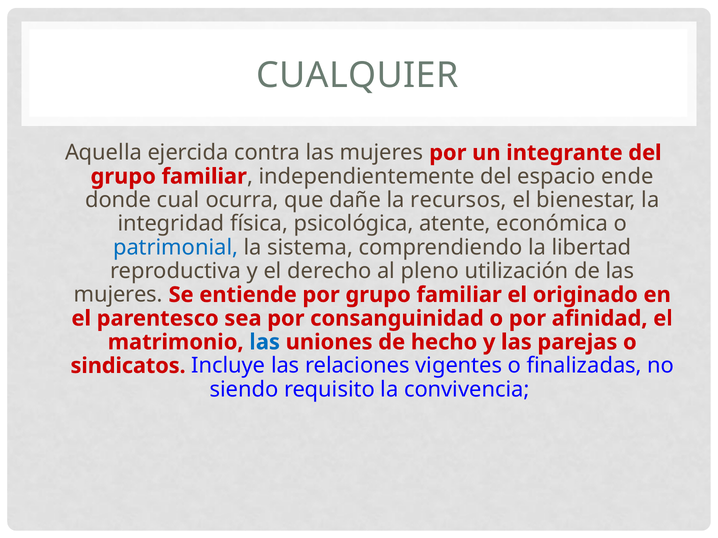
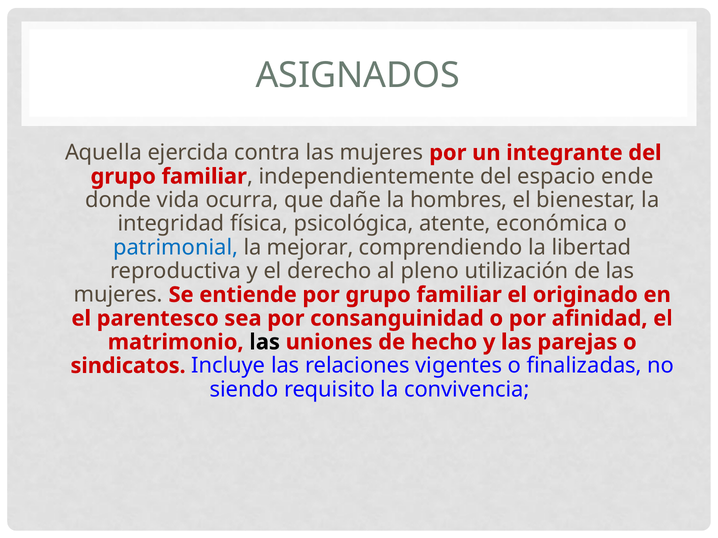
CUALQUIER: CUALQUIER -> ASIGNADOS (358, 75)
cual: cual -> vida (178, 200)
recursos: recursos -> hombres (459, 200)
sistema: sistema -> mejorar (310, 248)
las colour: blue -> black (265, 342)
